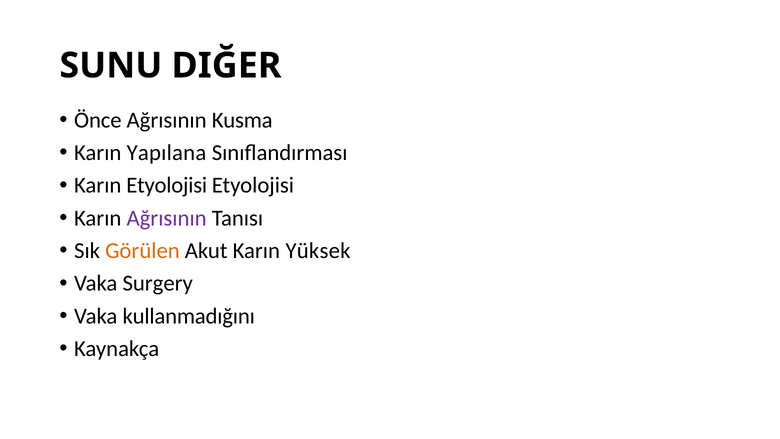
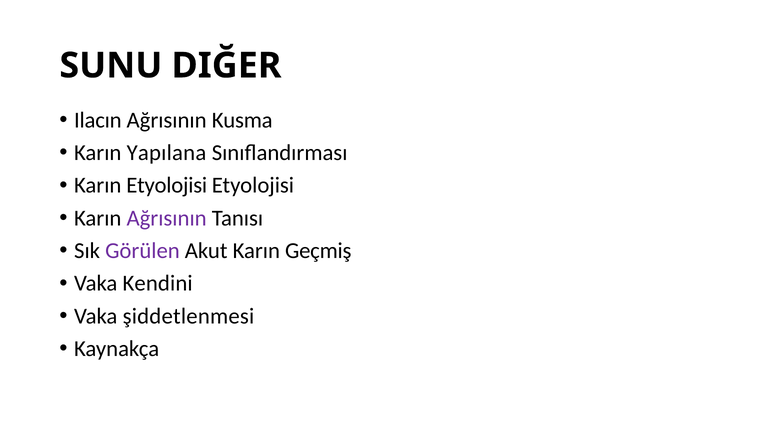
Önce: Önce -> Ilacın (98, 120)
Görülen colour: orange -> purple (142, 251)
Yüksek: Yüksek -> Geçmiş (318, 251)
Surgery: Surgery -> Kendini (158, 283)
kullanmadığını: kullanmadığını -> şiddetlenmesi (188, 316)
